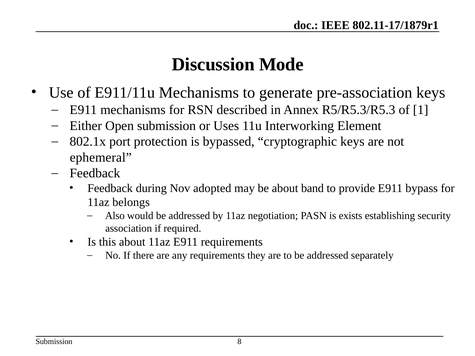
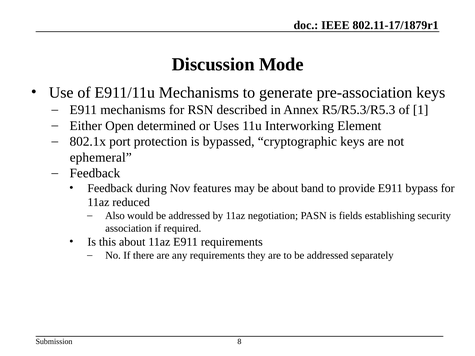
Open submission: submission -> determined (166, 126)
adopted: adopted -> features (212, 188)
belongs: belongs -> reduced (131, 203)
exists: exists -> fields (351, 216)
